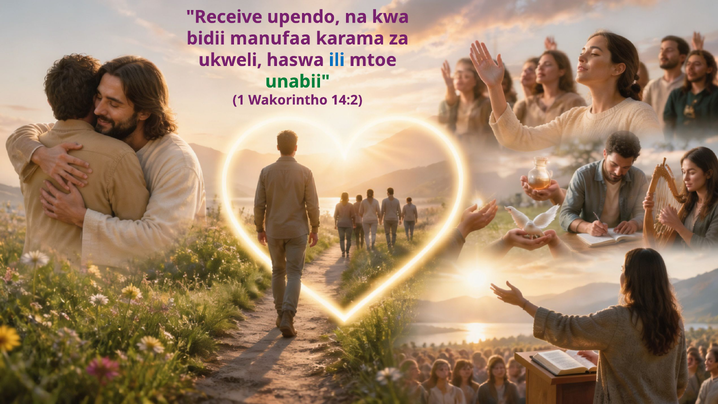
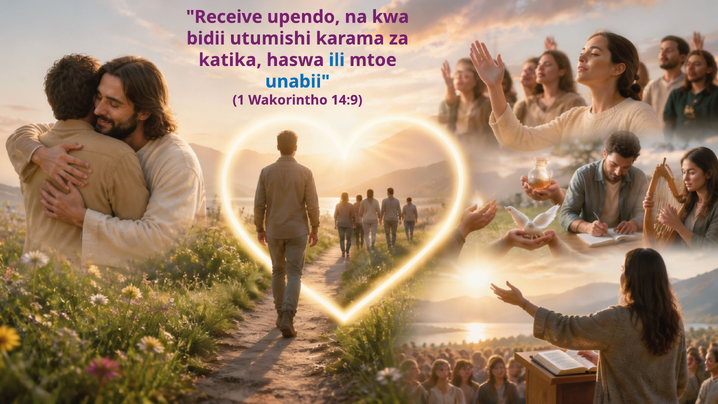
manufaa: manufaa -> utumishi (270, 38)
ukweli: ukweli -> katika (230, 60)
unabii colour: green -> blue (298, 82)
14:2: 14:2 -> 14:9 (347, 100)
